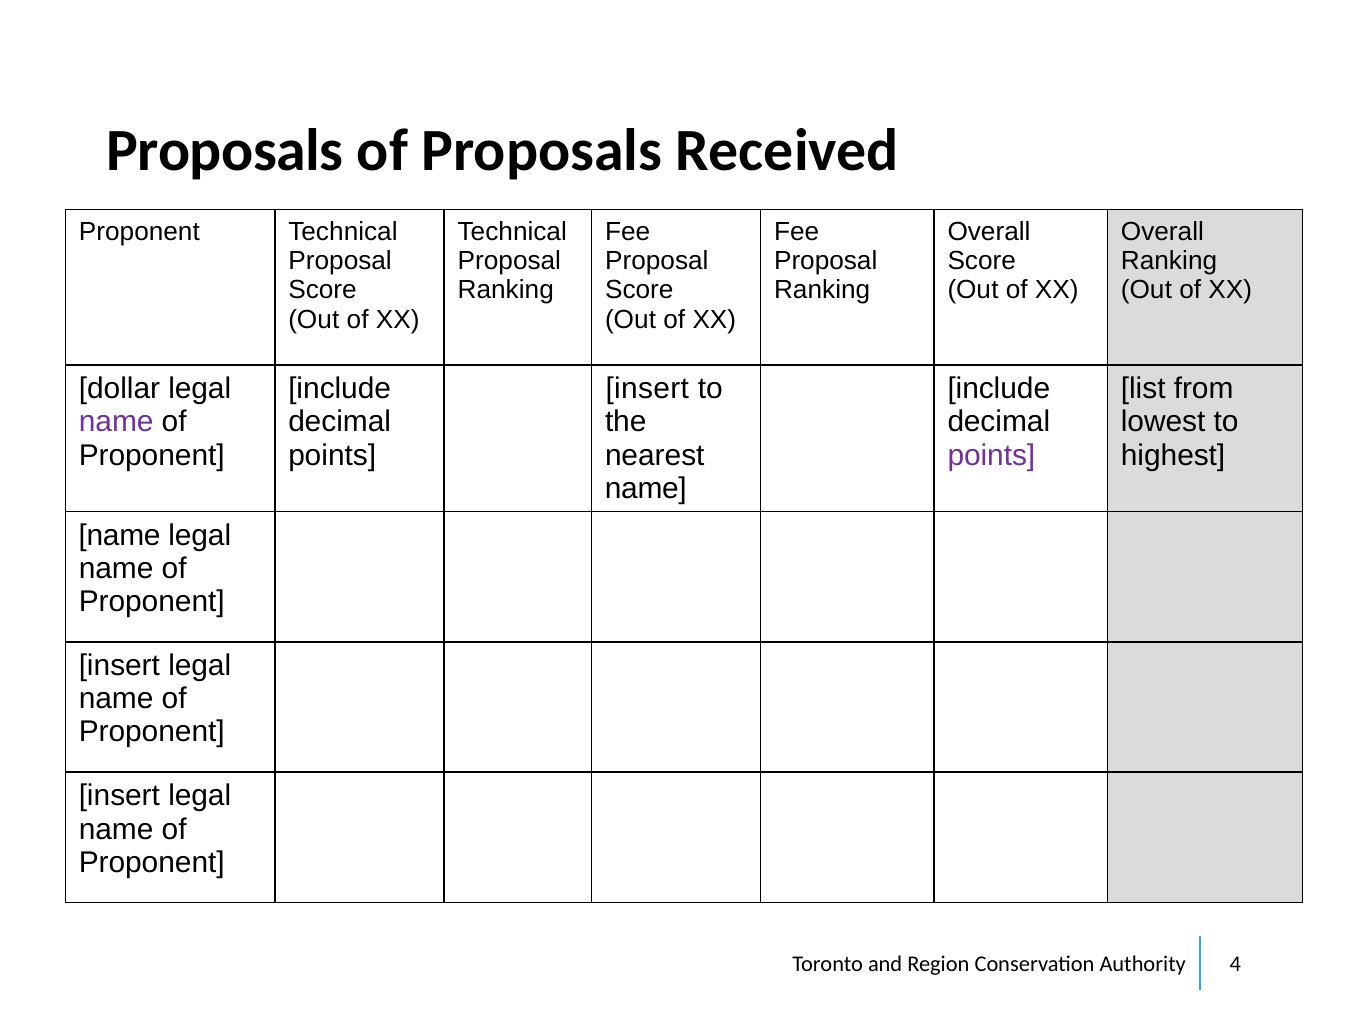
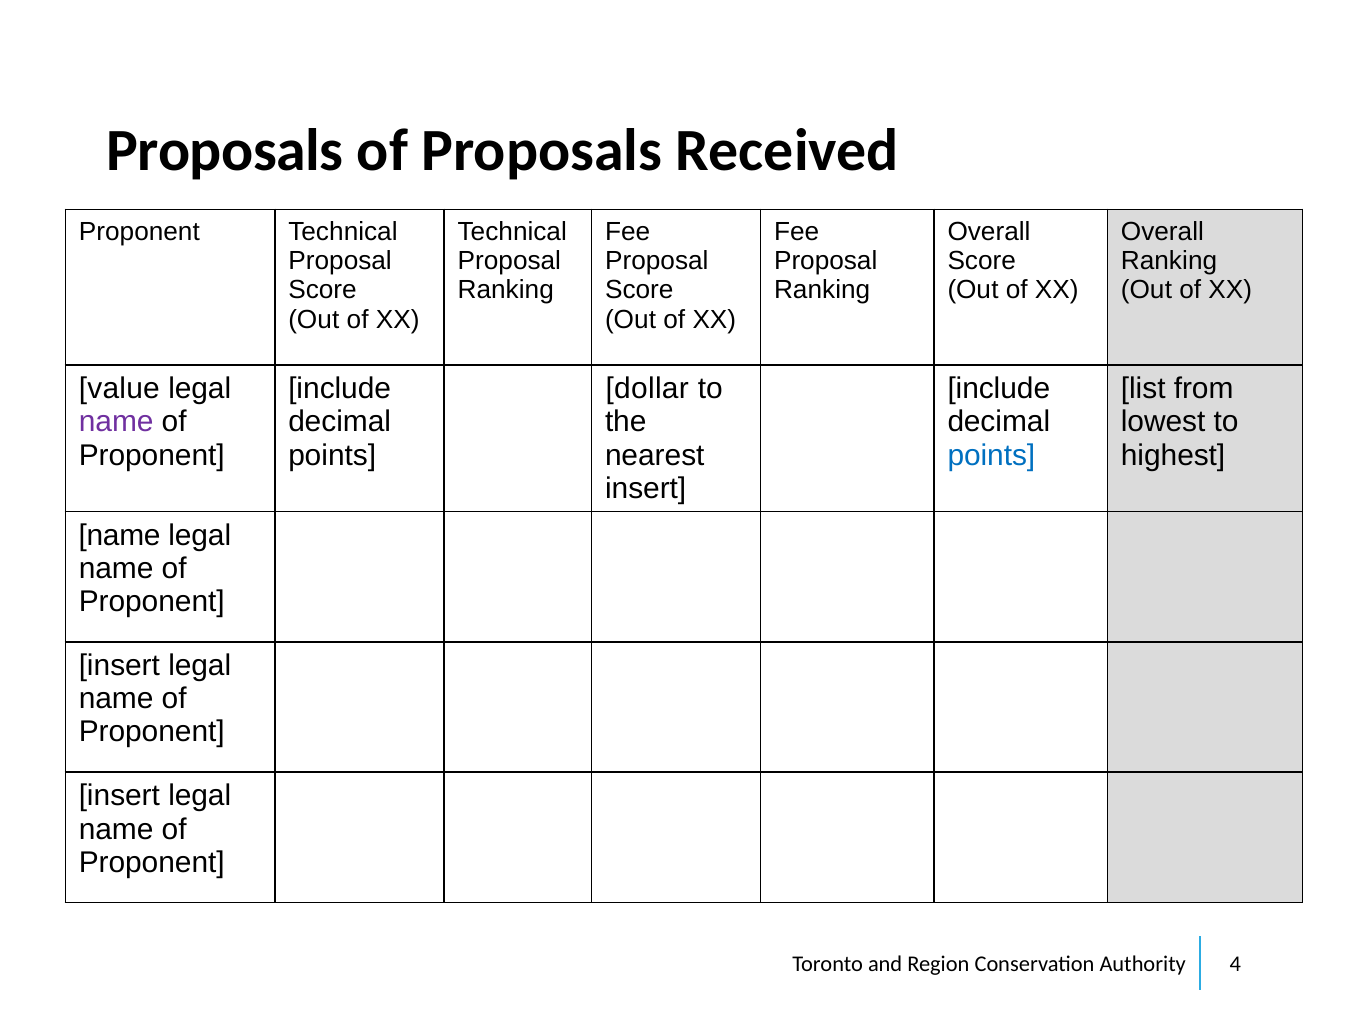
dollar: dollar -> value (119, 389)
insert: insert -> dollar (647, 389)
points colour: purple -> blue (991, 455)
name: name -> insert (646, 489)
